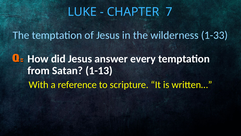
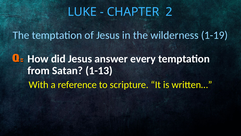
7: 7 -> 2 (169, 12)
1-33: 1-33 -> 1-19 (214, 35)
